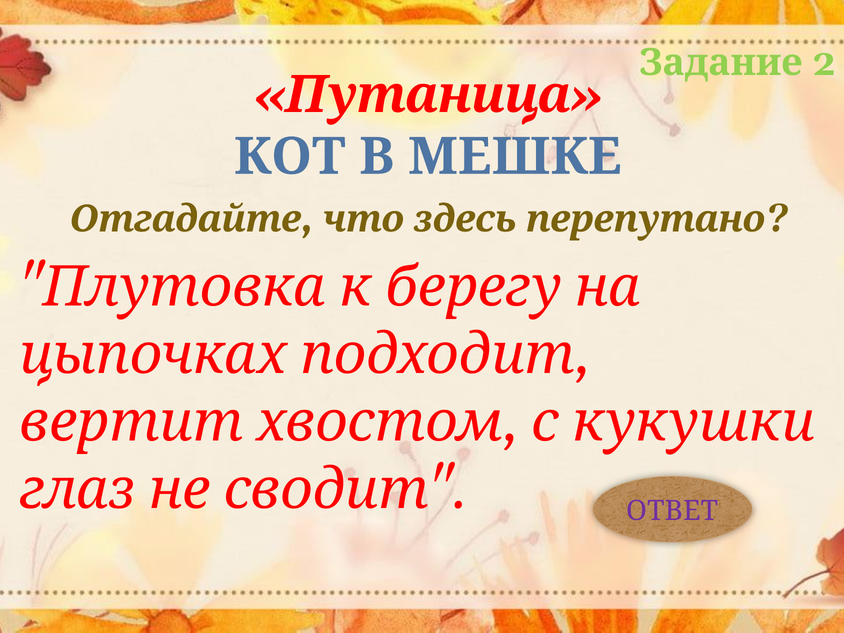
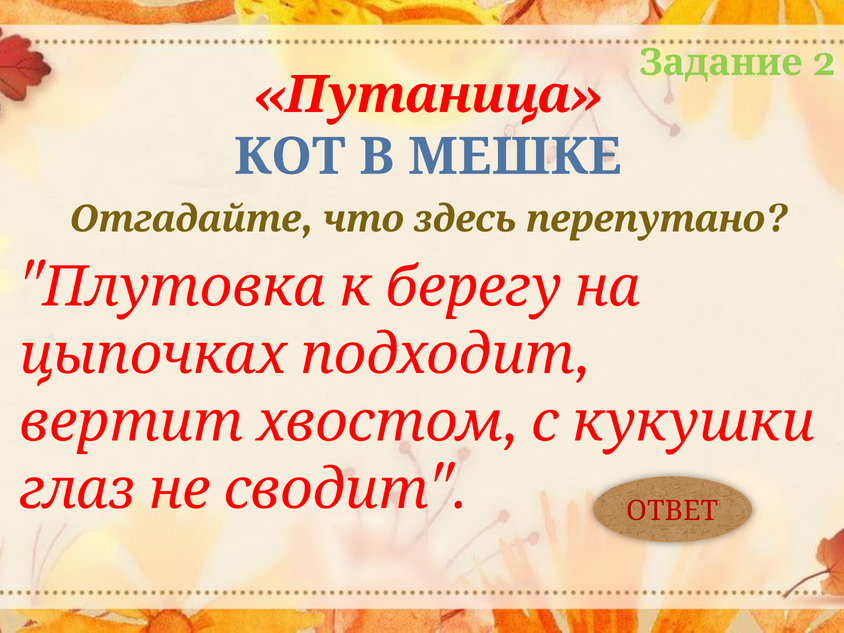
ОТВЕТ colour: purple -> red (672, 511)
